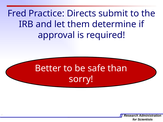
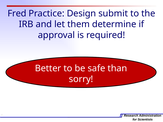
Directs: Directs -> Design (81, 13)
